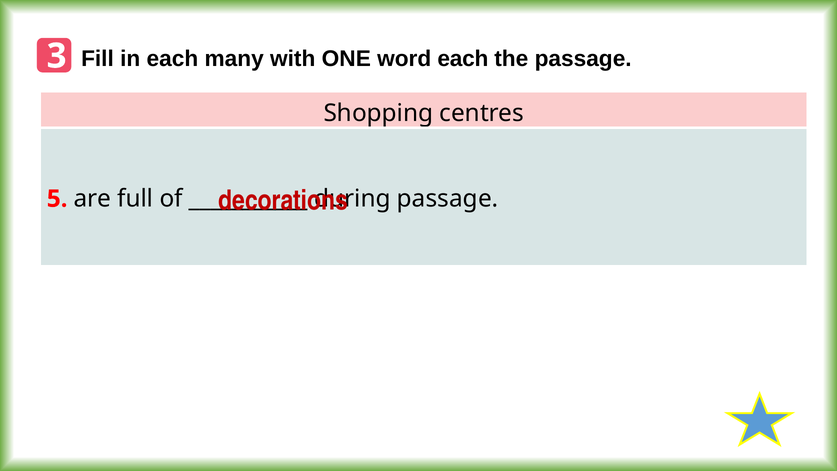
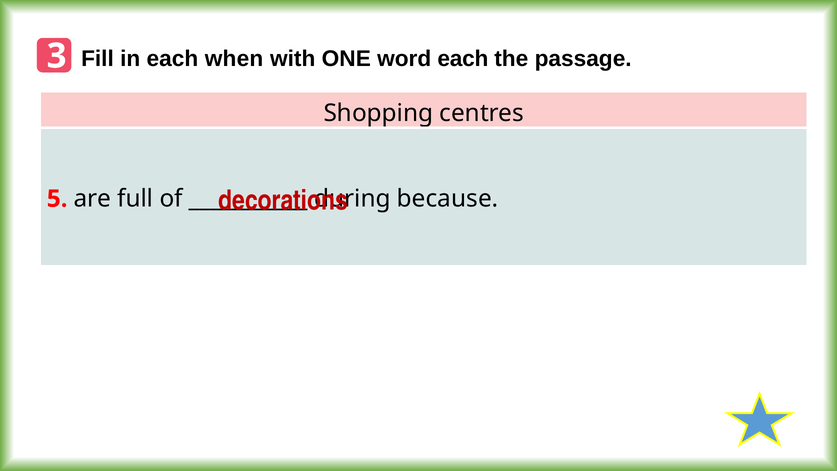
many: many -> when (234, 59)
passage: passage -> because (448, 199)
